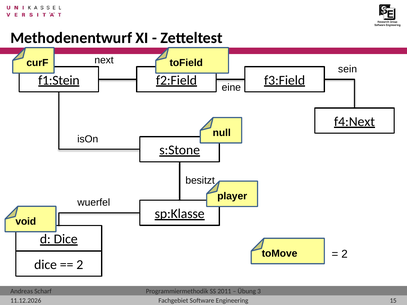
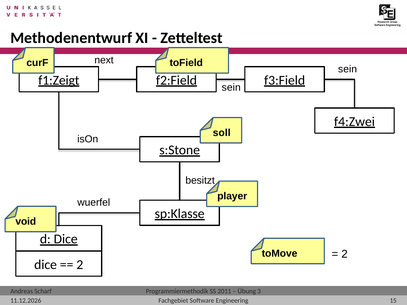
f1:Stein: f1:Stein -> f1:Zeigt (59, 80)
f2:Field eine: eine -> sein (231, 88)
f4:Next: f4:Next -> f4:Zwei (354, 122)
null: null -> soll (222, 133)
